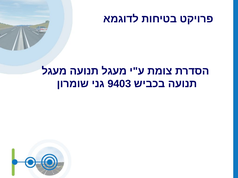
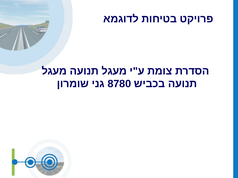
9403: 9403 -> 8780 (119, 84)
